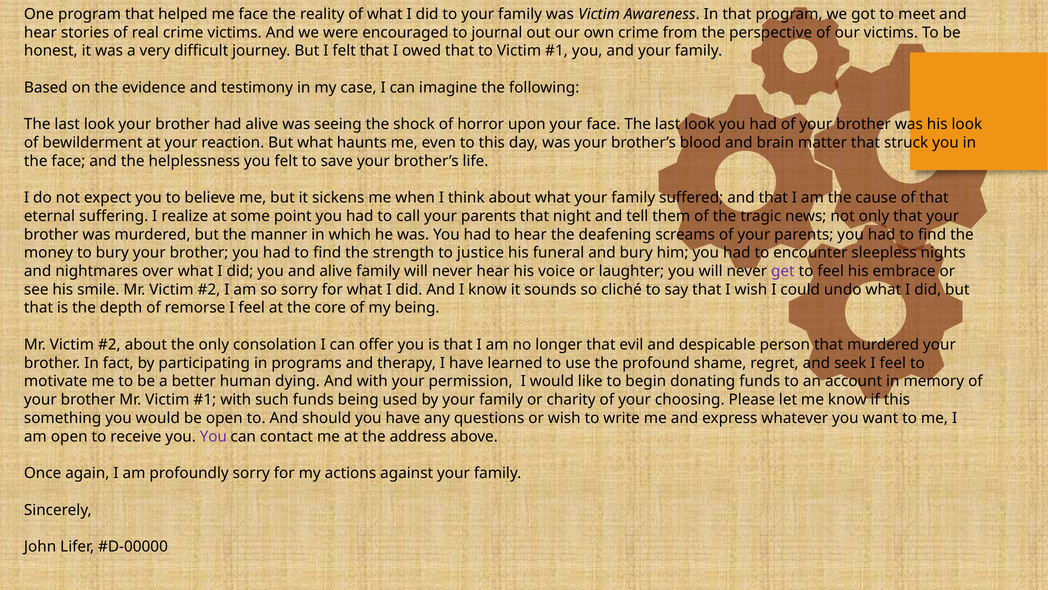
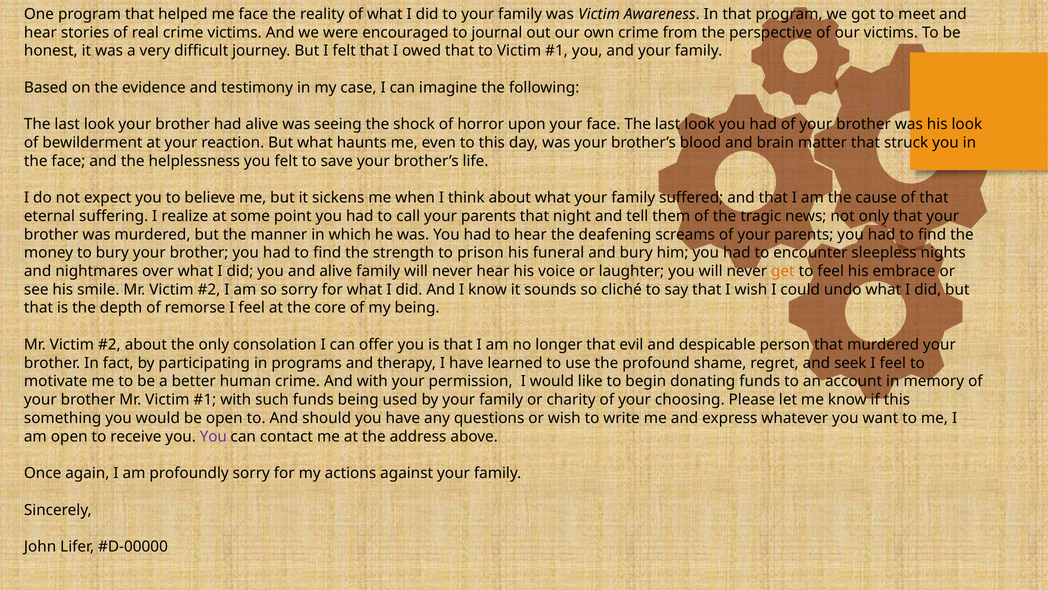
justice: justice -> prison (480, 253)
get colour: purple -> orange (783, 271)
human dying: dying -> crime (298, 381)
